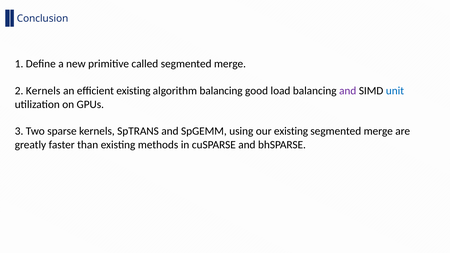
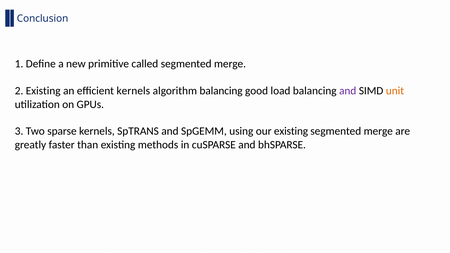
2 Kernels: Kernels -> Existing (43, 91)
eﬃcient existing: existing -> kernels (133, 91)
unit colour: blue -> orange (395, 91)
